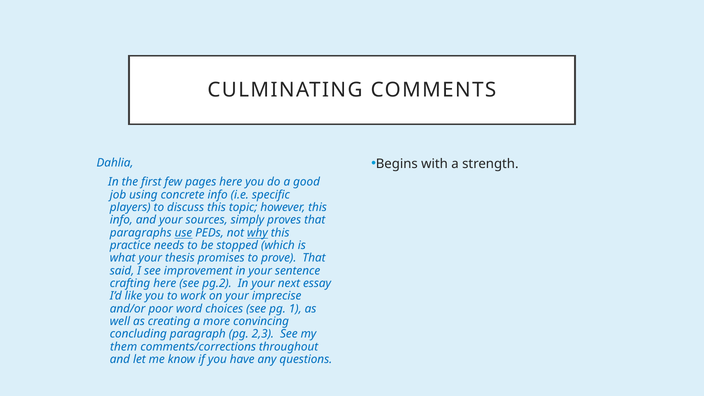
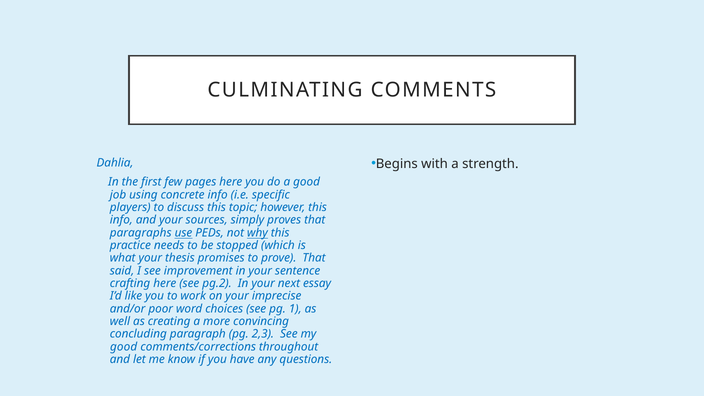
them: them -> good (124, 347)
